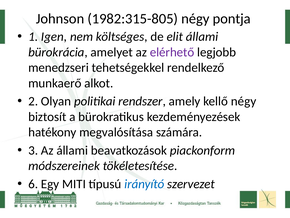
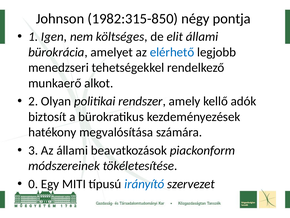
1982:315-805: 1982:315-805 -> 1982:315-850 (133, 19)
elérhető colour: purple -> blue (172, 52)
kellő négy: négy -> adók (244, 101)
6: 6 -> 0 (33, 184)
